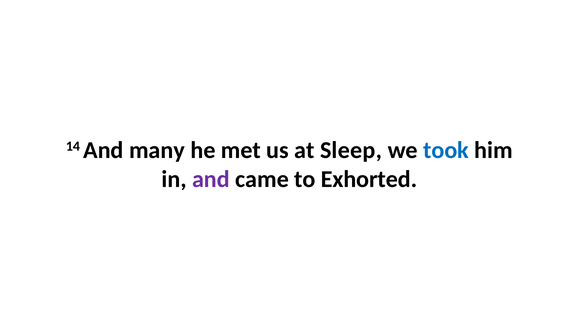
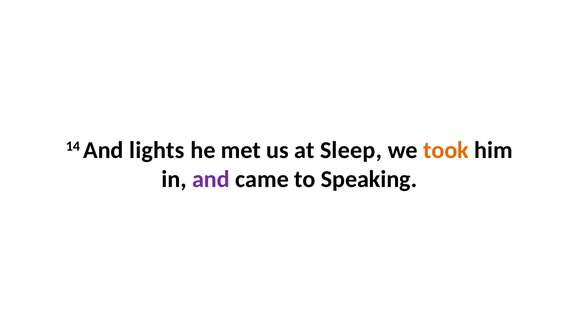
many: many -> lights (157, 150)
took colour: blue -> orange (446, 150)
Exhorted: Exhorted -> Speaking (369, 179)
